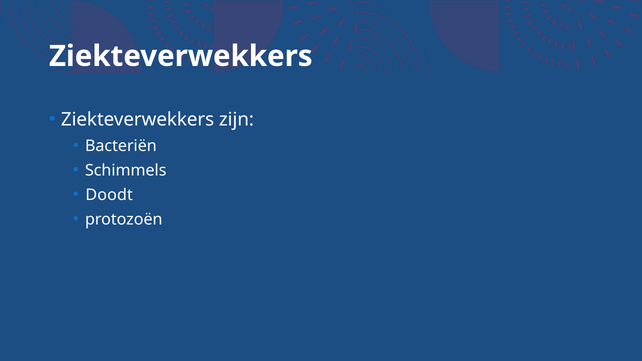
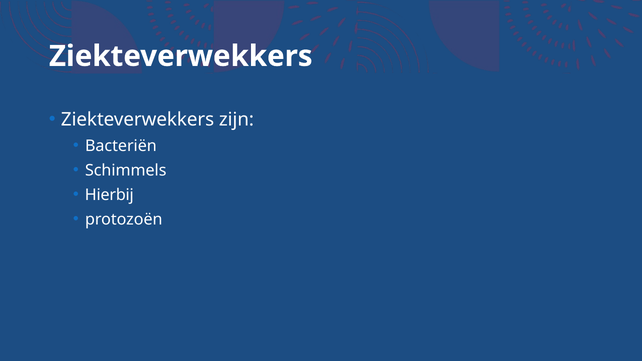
Doodt: Doodt -> Hierbij (109, 195)
